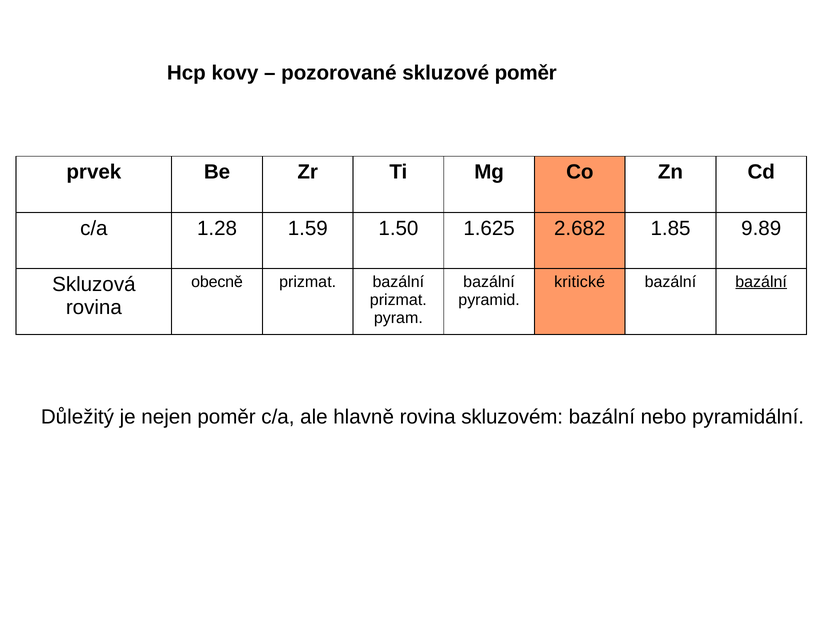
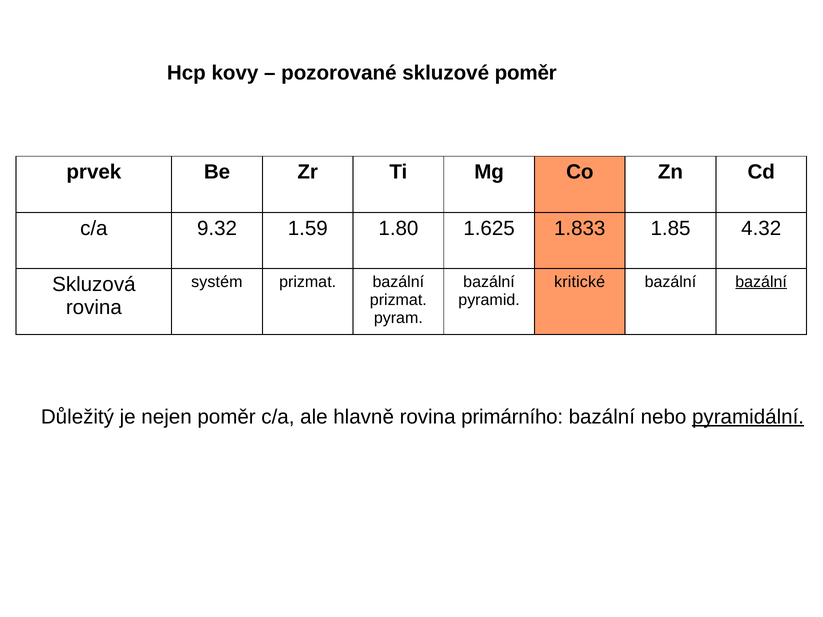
1.28: 1.28 -> 9.32 (217, 228)
1.50: 1.50 -> 1.80 (398, 228)
2.682: 2.682 -> 1.833 (580, 228)
9.89: 9.89 -> 4.32 (761, 228)
obecně: obecně -> systém (217, 282)
skluzovém: skluzovém -> primárního (512, 417)
pyramidální underline: none -> present (748, 417)
